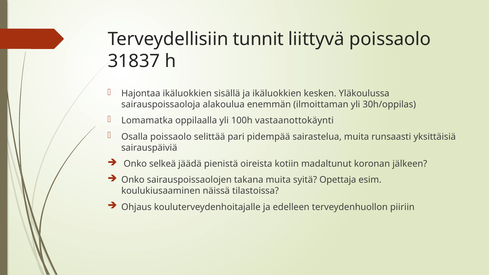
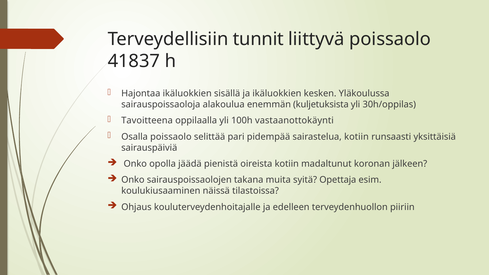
31837: 31837 -> 41837 (134, 61)
ilmoittaman: ilmoittaman -> kuljetuksista (321, 105)
Lomamatka: Lomamatka -> Tavoitteena (147, 121)
sairastelua muita: muita -> kotiin (356, 137)
selkeä: selkeä -> opolla (163, 164)
